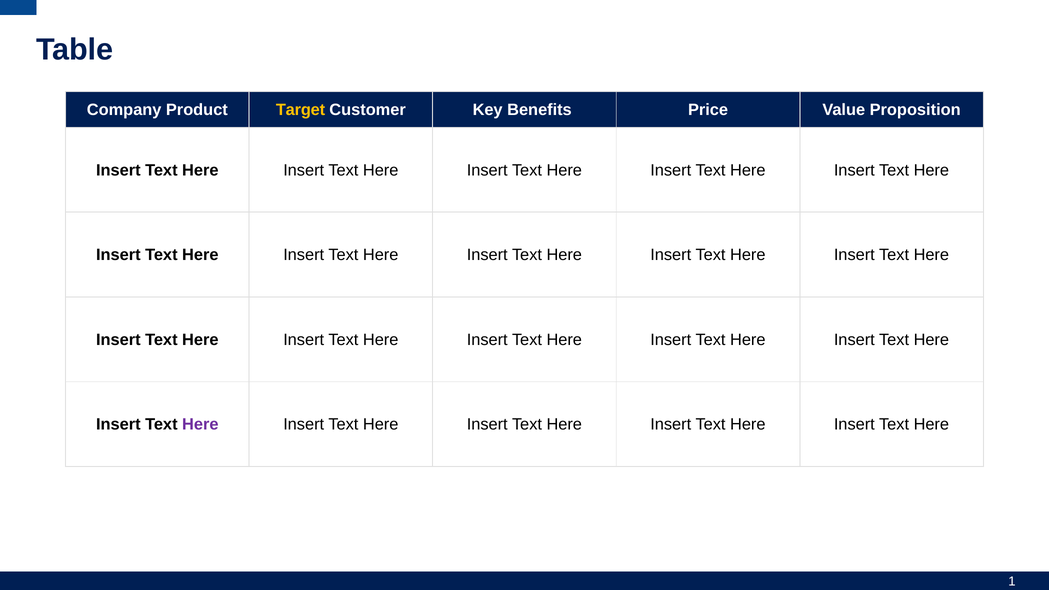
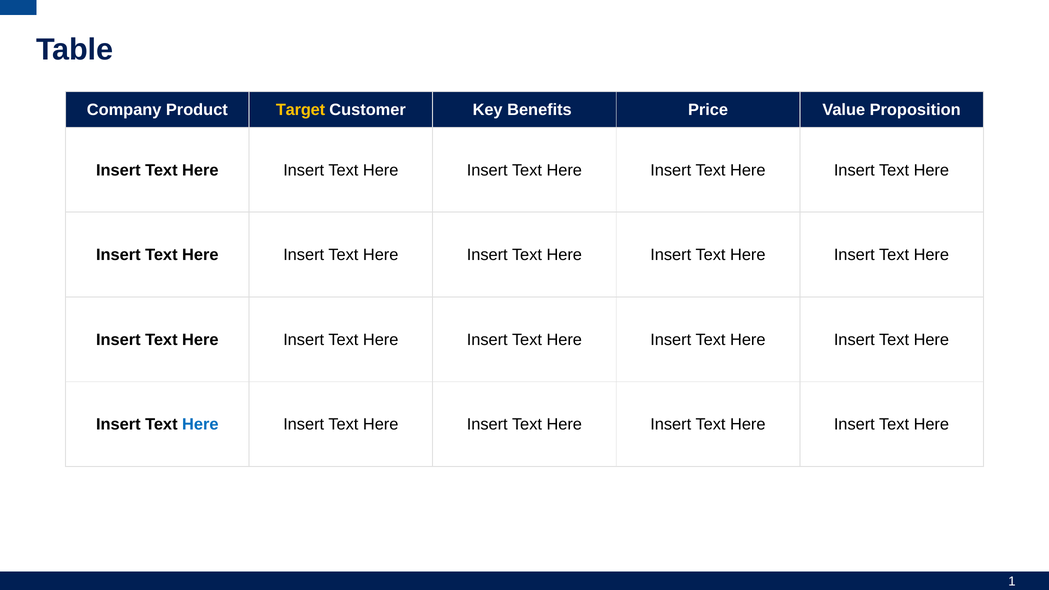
Here colour: purple -> blue (200, 424)
